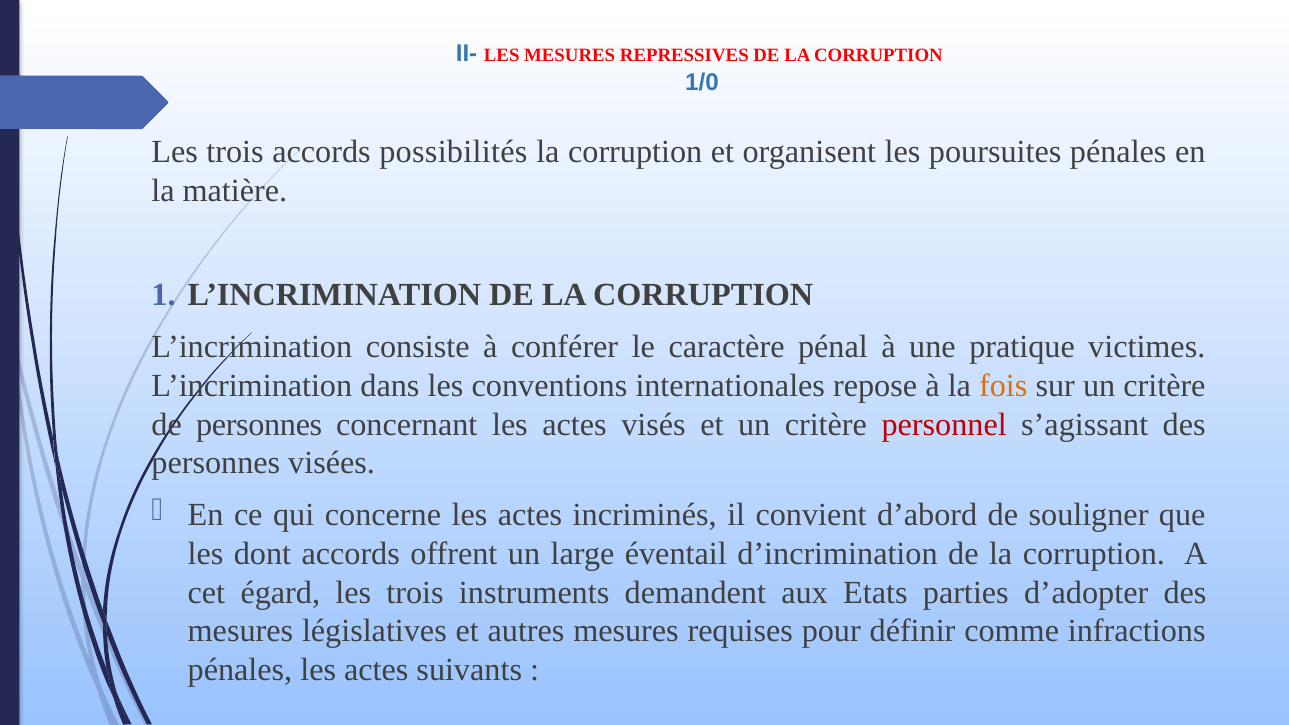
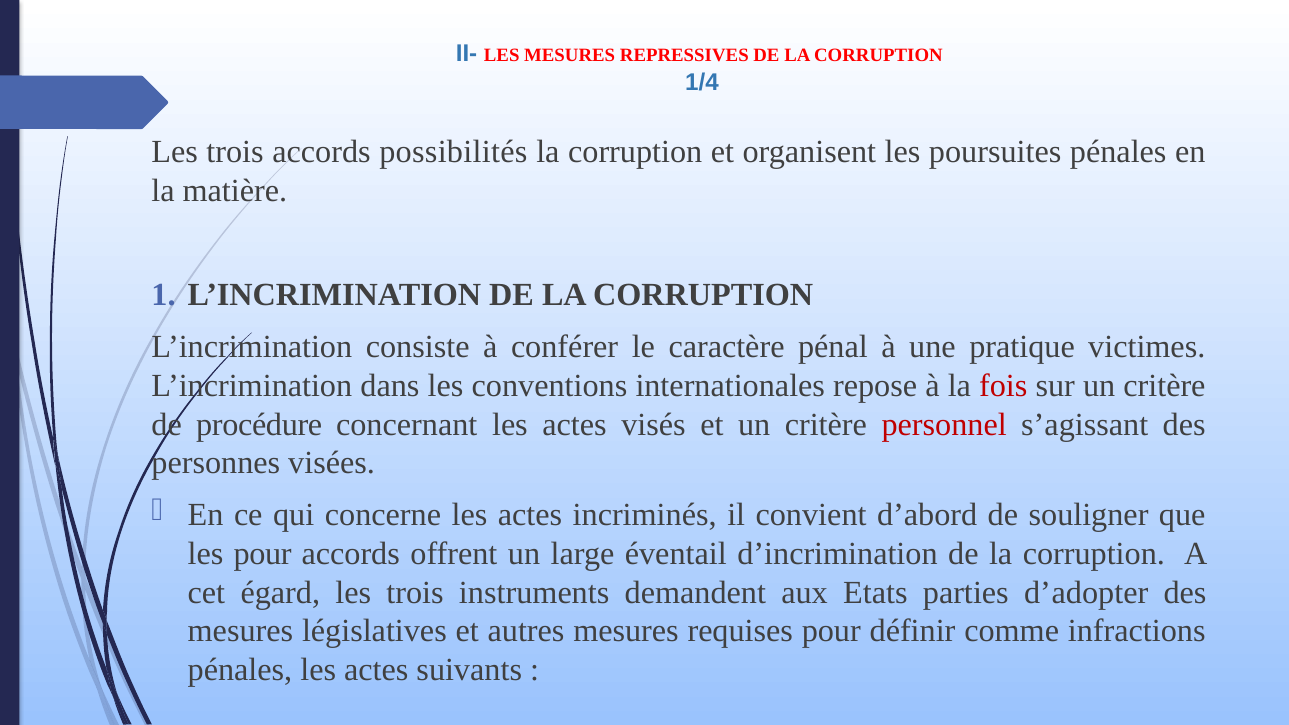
1/0: 1/0 -> 1/4 (702, 82)
fois colour: orange -> red (1003, 386)
de personnes: personnes -> procédure (259, 424)
les dont: dont -> pour (263, 554)
